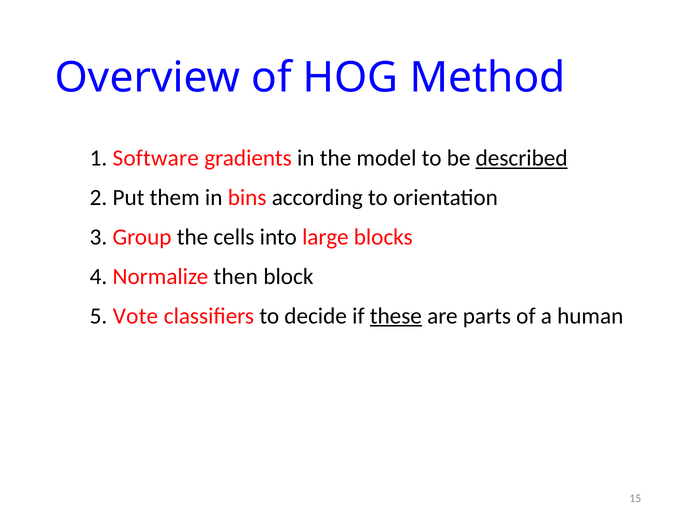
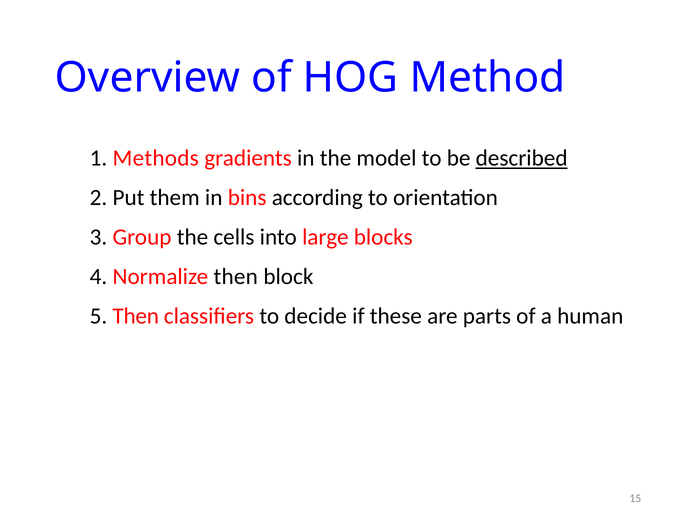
Software: Software -> Methods (156, 158)
5 Vote: Vote -> Then (136, 316)
these underline: present -> none (396, 316)
